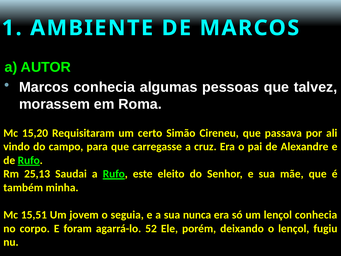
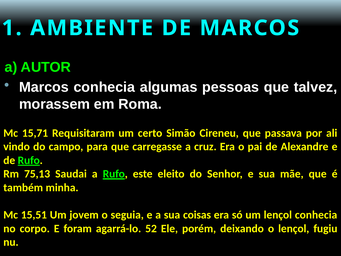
15,20: 15,20 -> 15,71 (35, 133)
25,13: 25,13 -> 75,13 (37, 174)
nunca: nunca -> coisas (197, 215)
